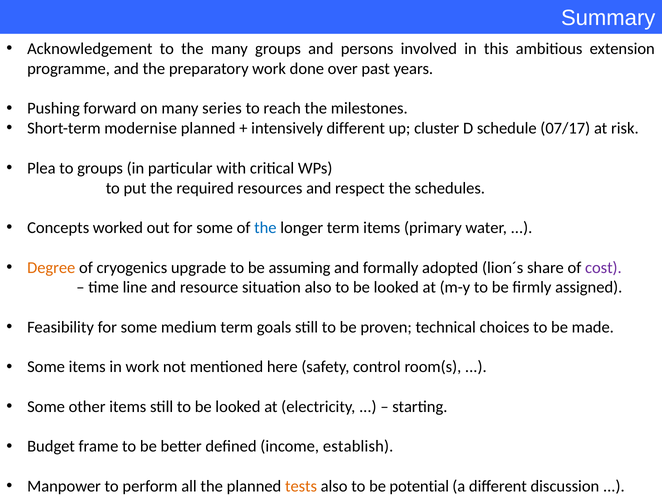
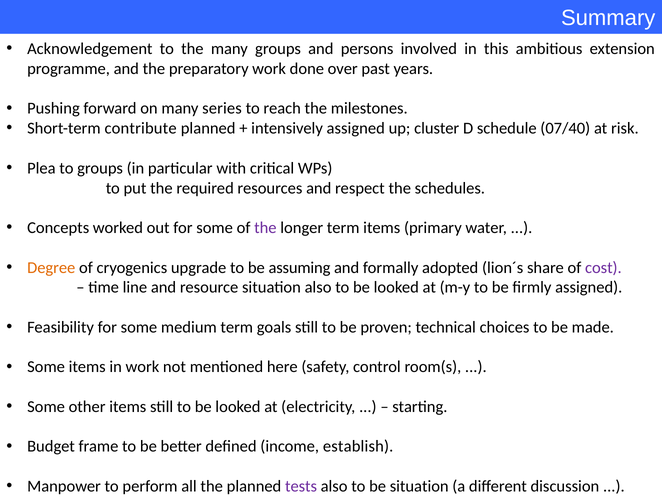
modernise: modernise -> contribute (141, 128)
intensively different: different -> assigned (356, 128)
07/17: 07/17 -> 07/40 (565, 128)
the colour: blue -> purple (265, 228)
tests colour: orange -> purple (301, 486)
be potential: potential -> situation (419, 486)
